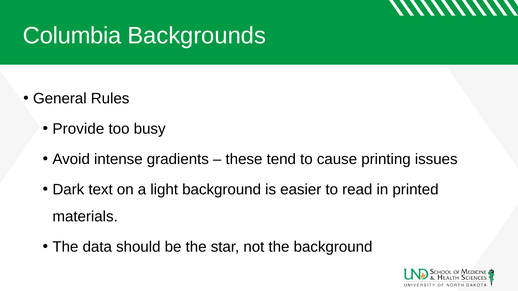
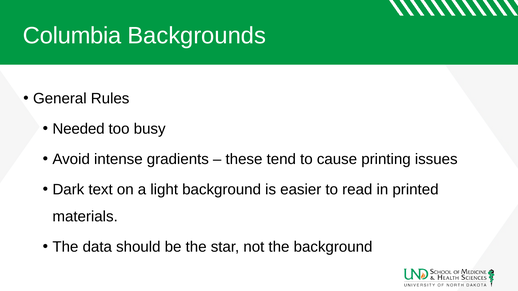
Provide: Provide -> Needed (78, 129)
